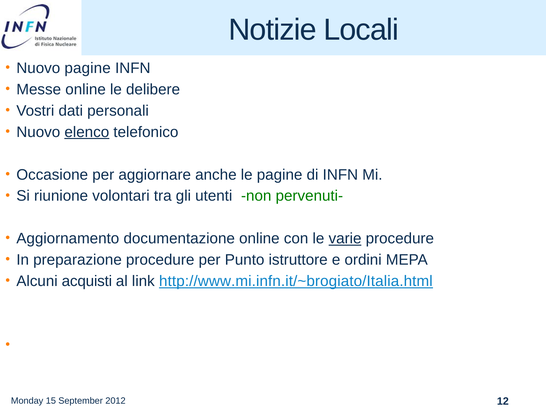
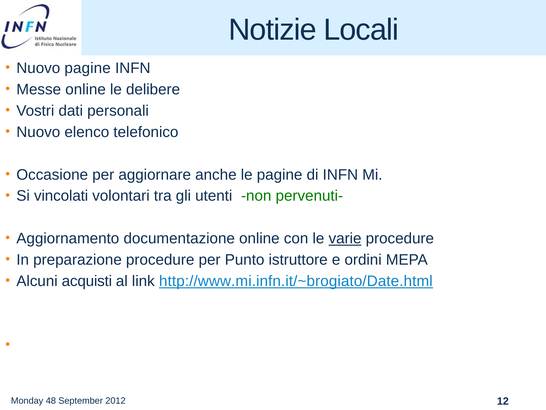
elenco underline: present -> none (87, 132)
riunione: riunione -> vincolati (61, 196)
http://www.mi.infn.it/~brogiato/Italia.html: http://www.mi.infn.it/~brogiato/Italia.html -> http://www.mi.infn.it/~brogiato/Date.html (296, 281)
15: 15 -> 48 (51, 400)
